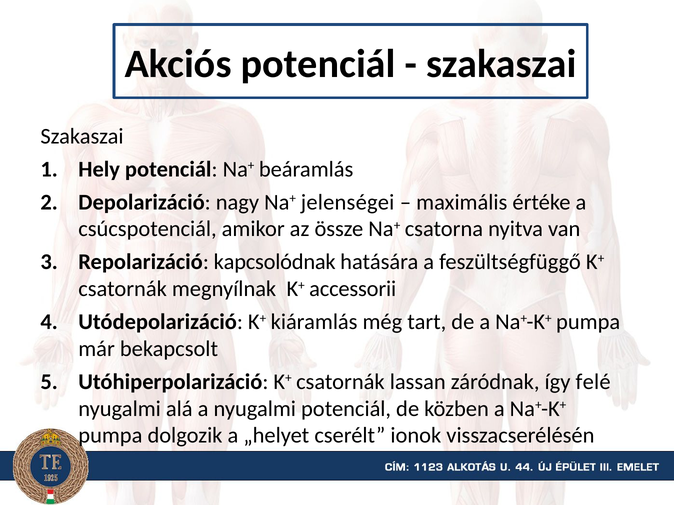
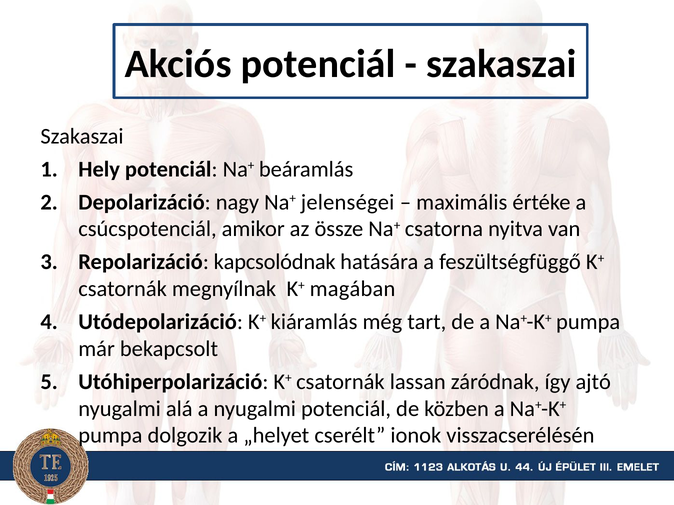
accessorii: accessorii -> magában (353, 289)
felé: felé -> ajtó (593, 382)
